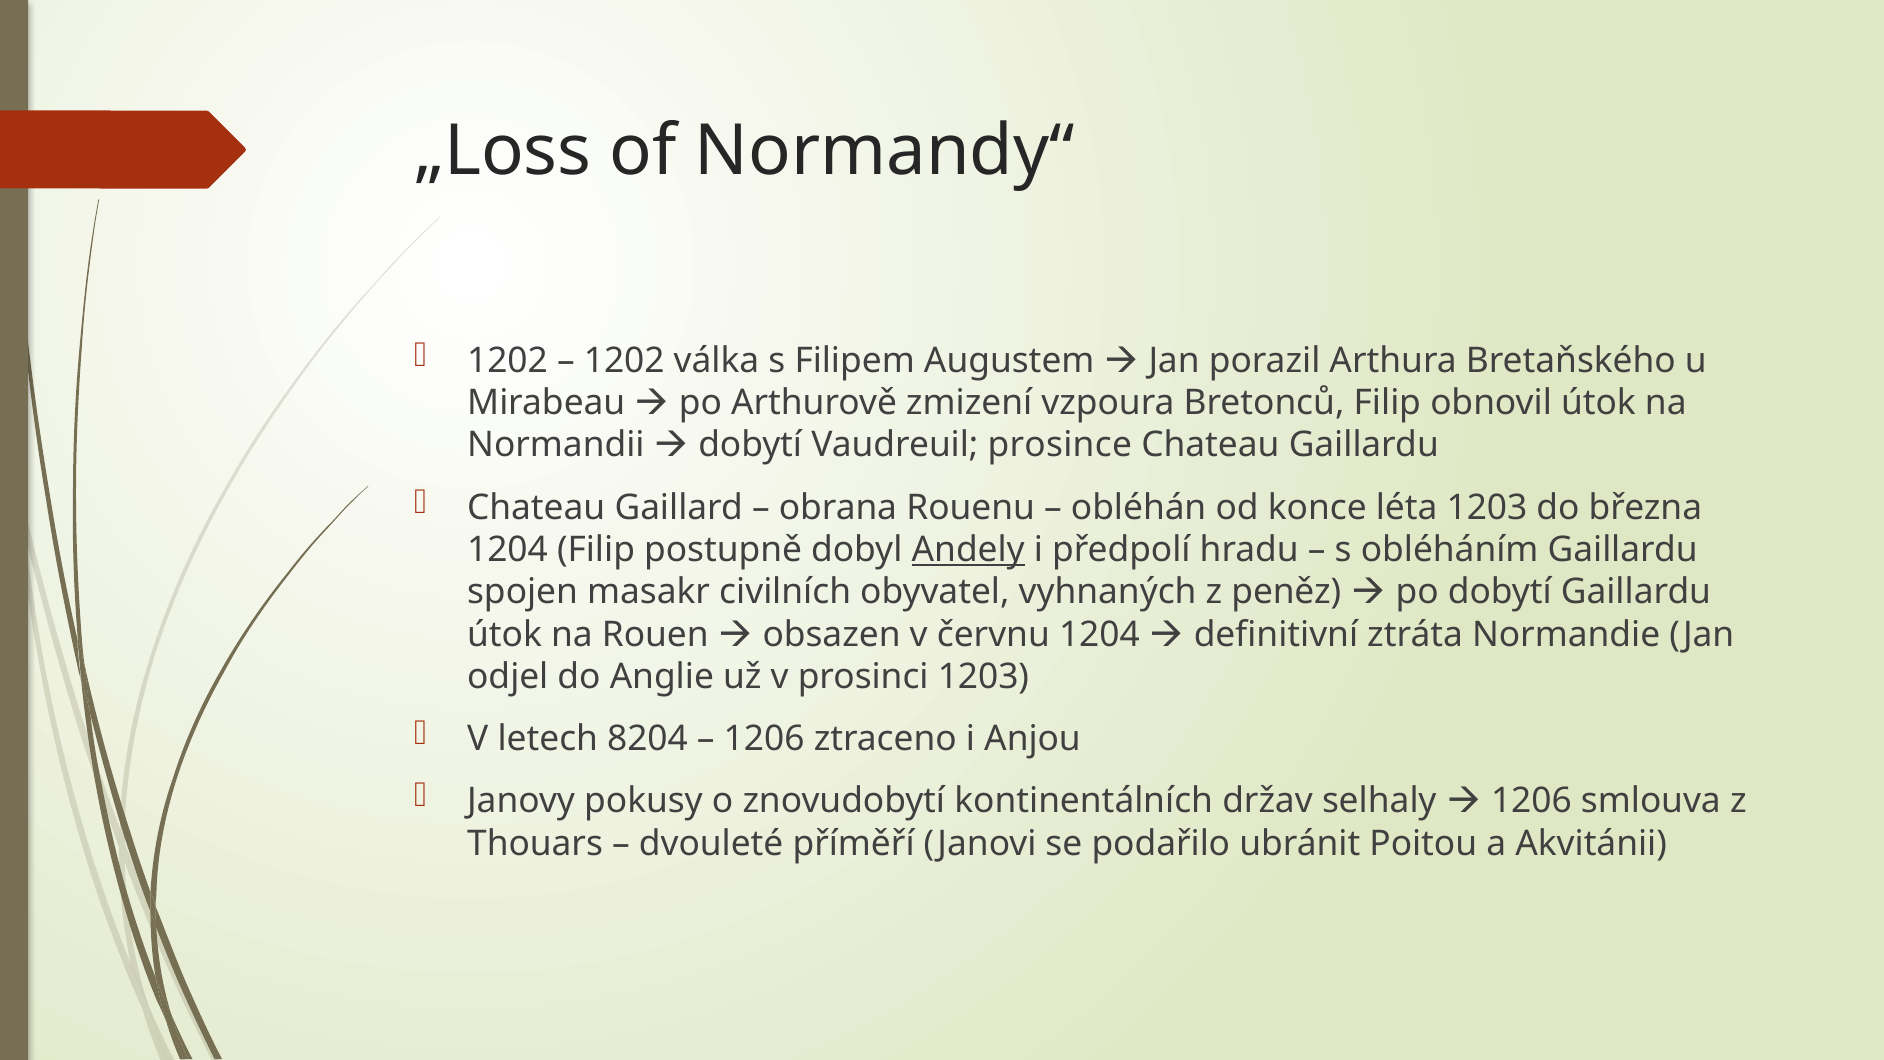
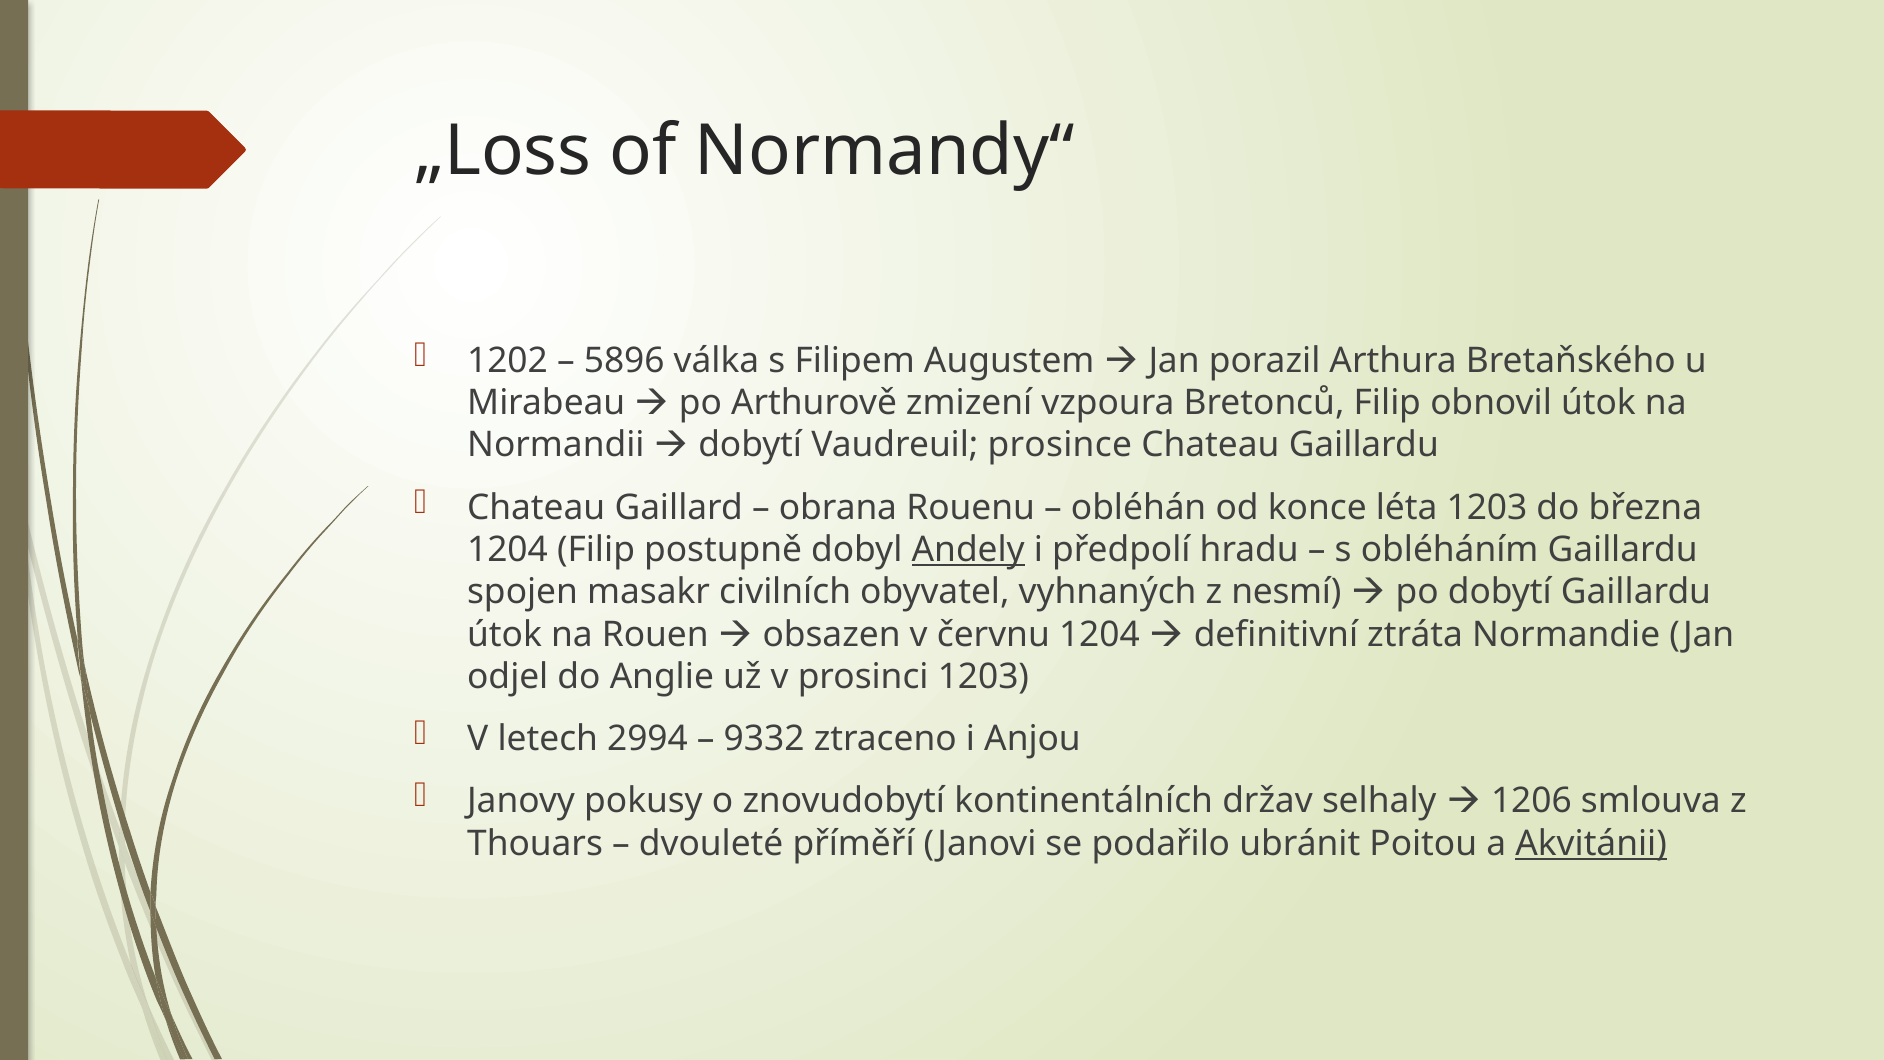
1202: 1202 -> 5896 (624, 360)
peněz: peněz -> nesmí (1286, 592)
8204: 8204 -> 2994 (647, 739)
1206: 1206 -> 9332 (764, 739)
Akvitánii underline: none -> present (1591, 843)
